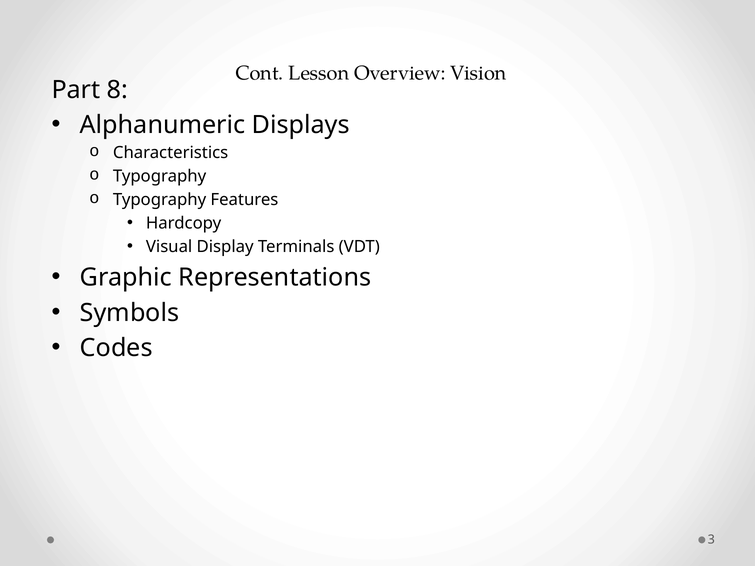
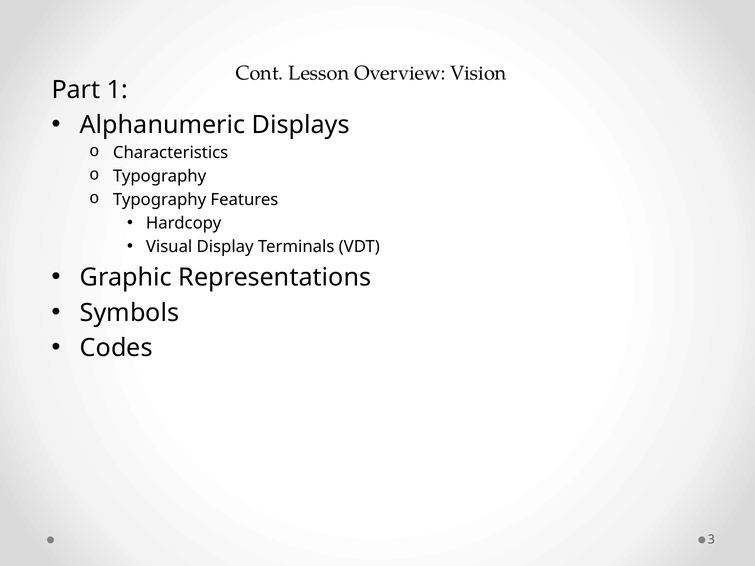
8: 8 -> 1 (118, 90)
